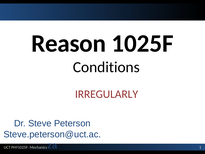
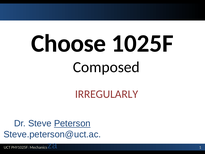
Reason: Reason -> Choose (69, 43)
Conditions: Conditions -> Composed (106, 67)
Peterson underline: none -> present (72, 123)
